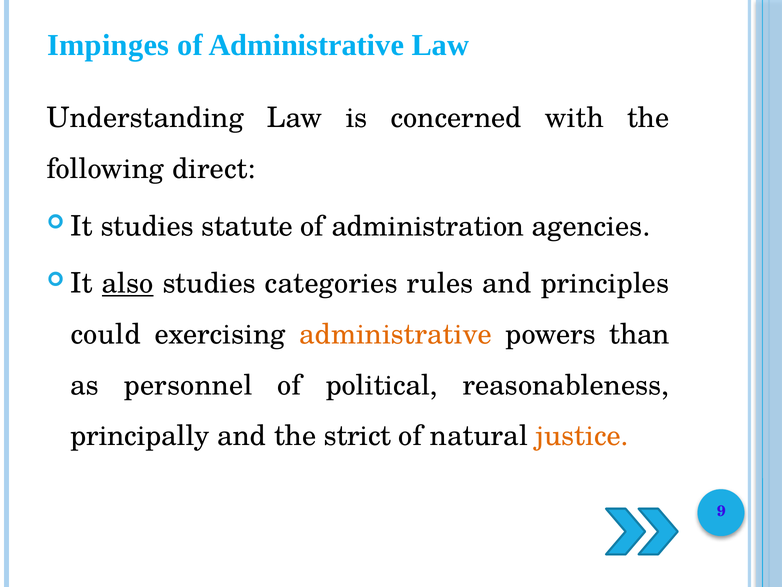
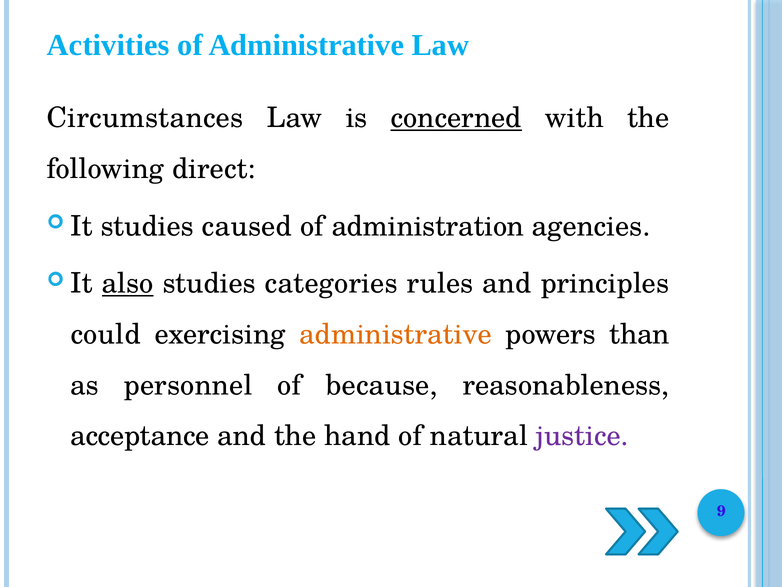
Impinges: Impinges -> Activities (108, 45)
Understanding: Understanding -> Circumstances (145, 118)
concerned underline: none -> present (456, 118)
statute: statute -> caused (247, 226)
political: political -> because (382, 385)
principally: principally -> acceptance (140, 436)
strict: strict -> hand (357, 436)
justice colour: orange -> purple (582, 436)
